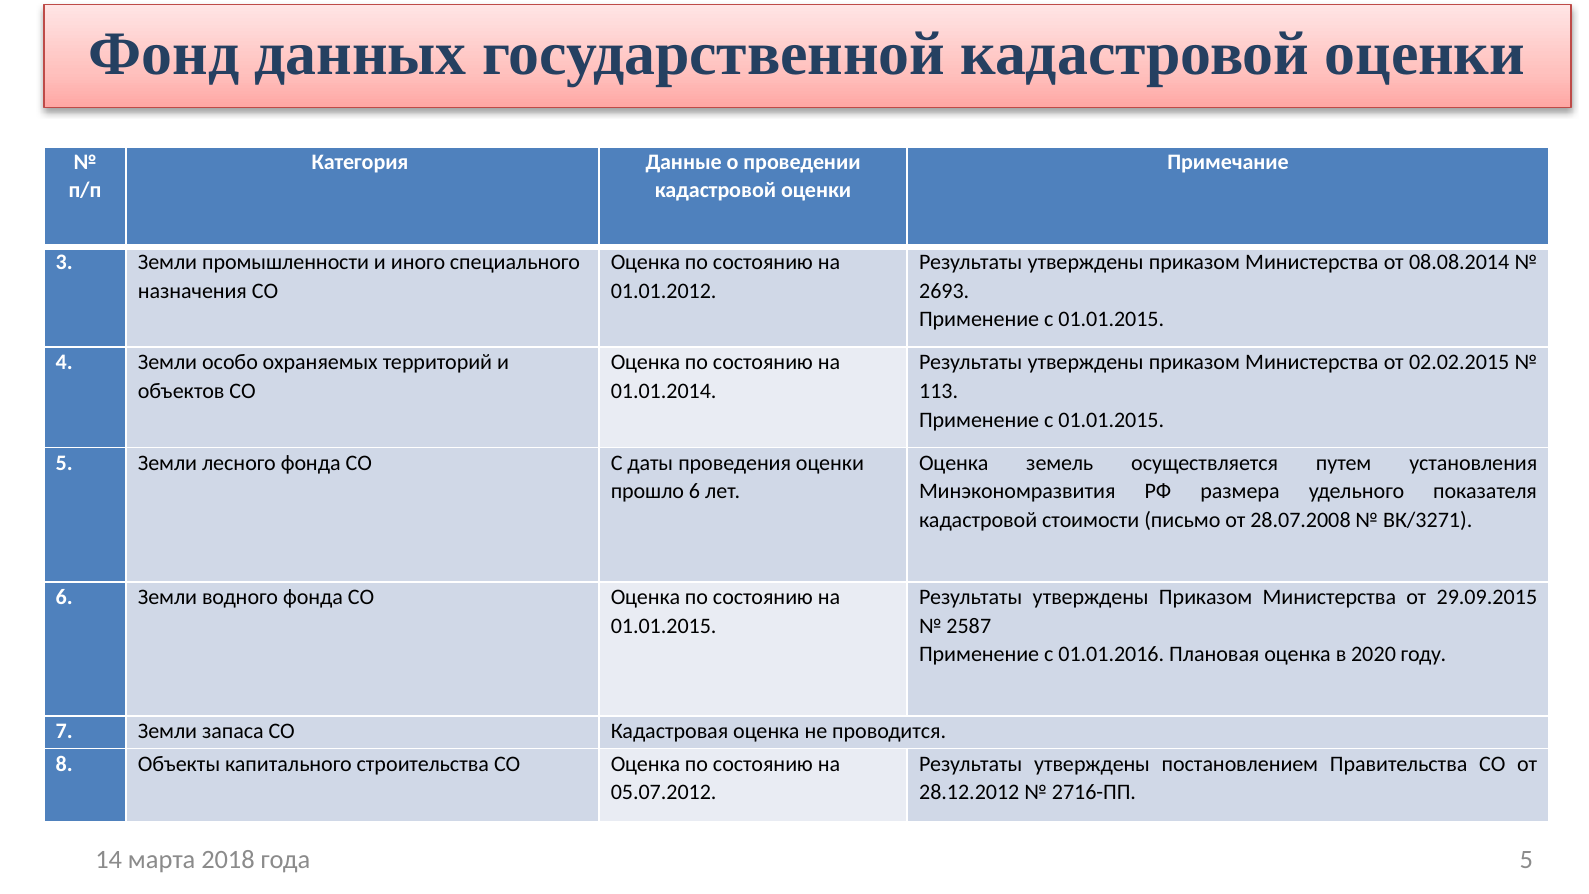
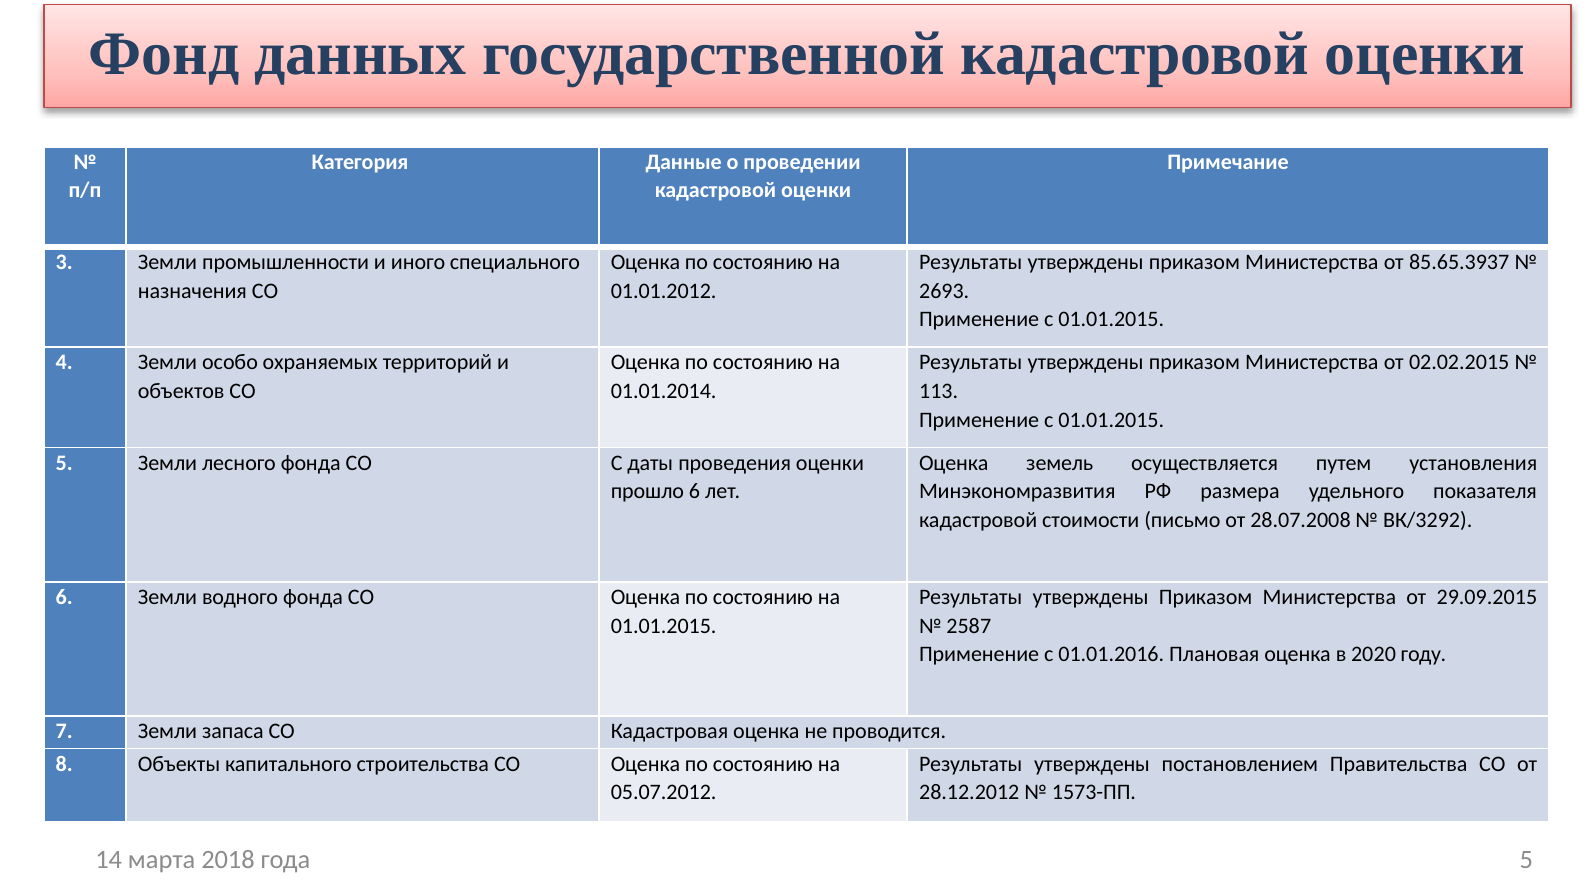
08.08.2014: 08.08.2014 -> 85.65.3937 (1459, 262)
ВК/3271: ВК/3271 -> ВК/3292 (1428, 520)
2716-ПП: 2716-ПП -> 1573-ПП (1094, 792)
